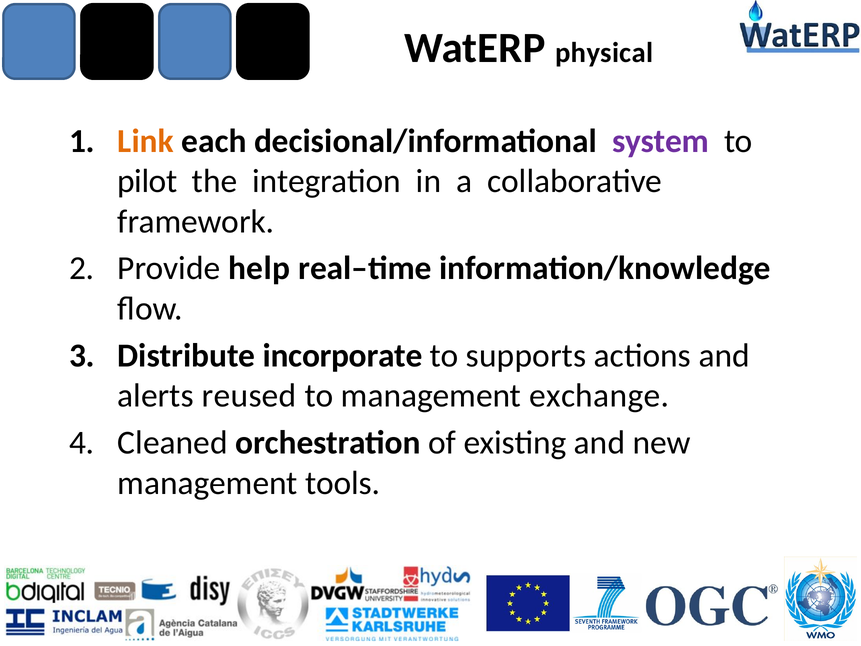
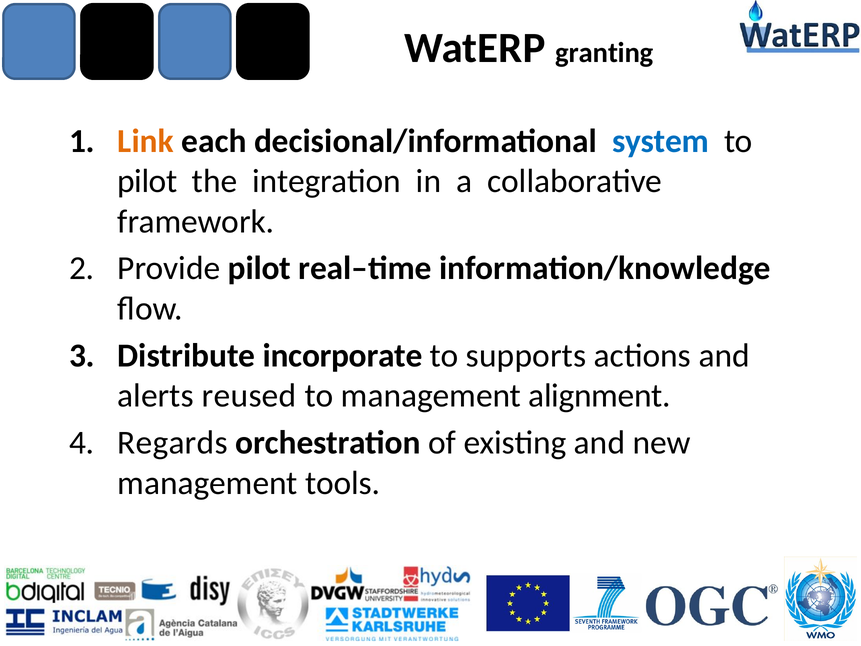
physical: physical -> granting (604, 53)
system colour: purple -> blue (661, 141)
Provide help: help -> pilot (259, 268)
exchange: exchange -> alignment (600, 396)
Cleaned: Cleaned -> Regards (173, 443)
